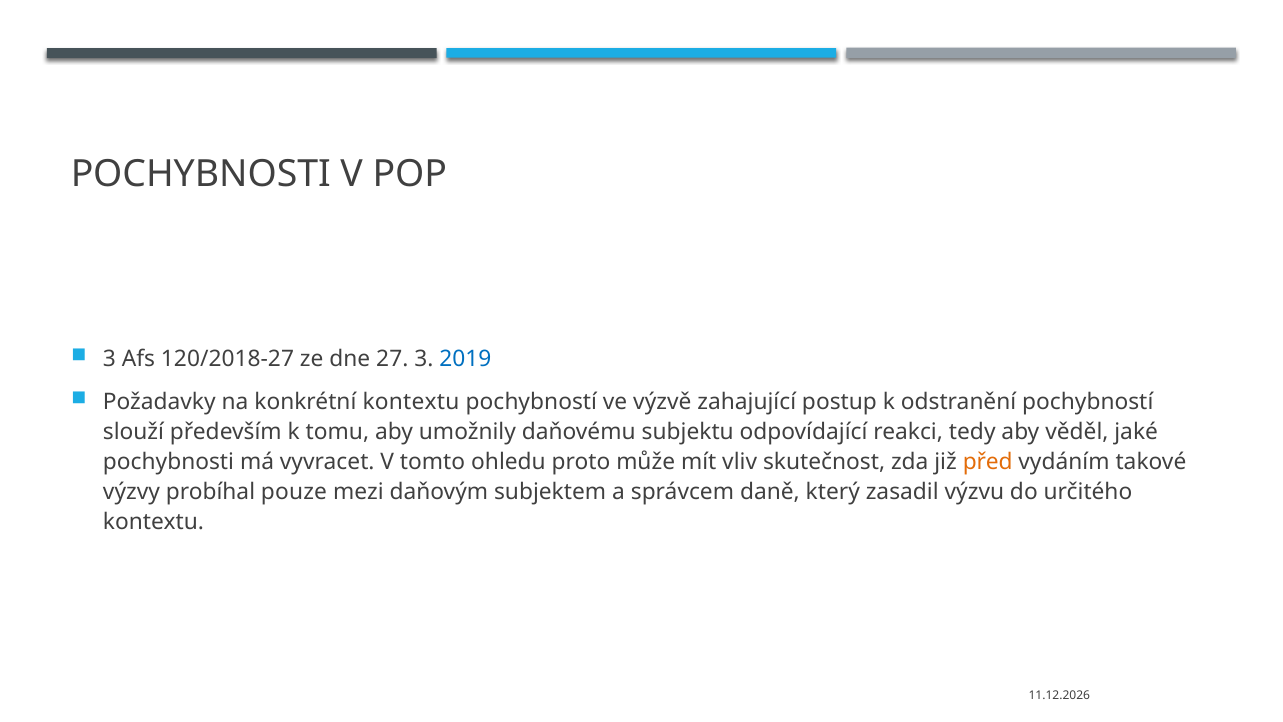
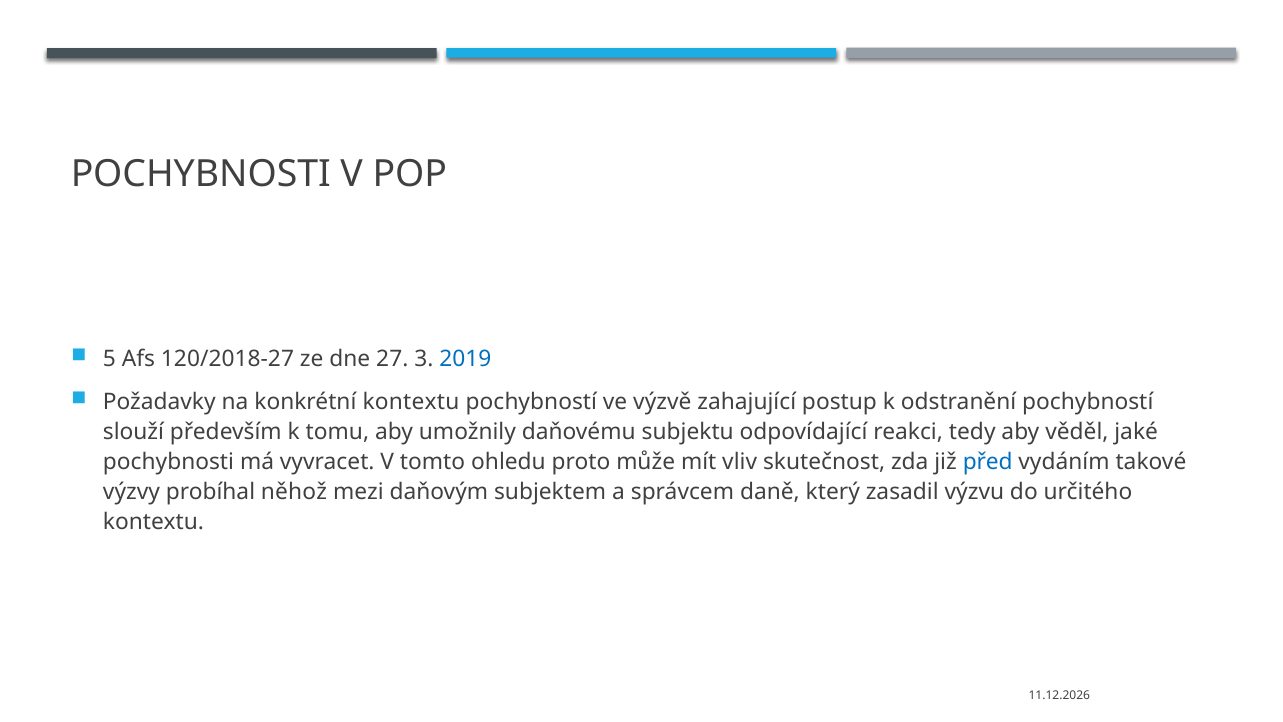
3: 3 -> 5 (109, 359)
před colour: orange -> blue (988, 462)
pouze: pouze -> něhož (294, 492)
